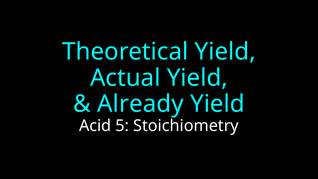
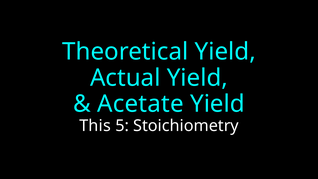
Already: Already -> Acetate (140, 104)
Acid: Acid -> This (95, 126)
